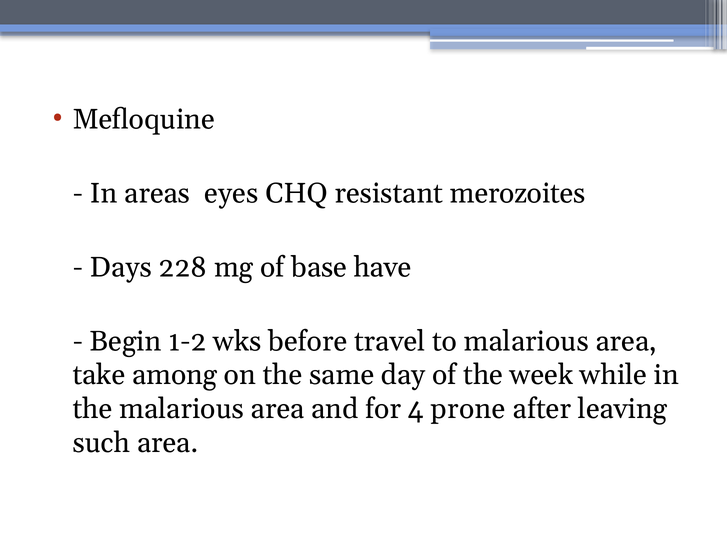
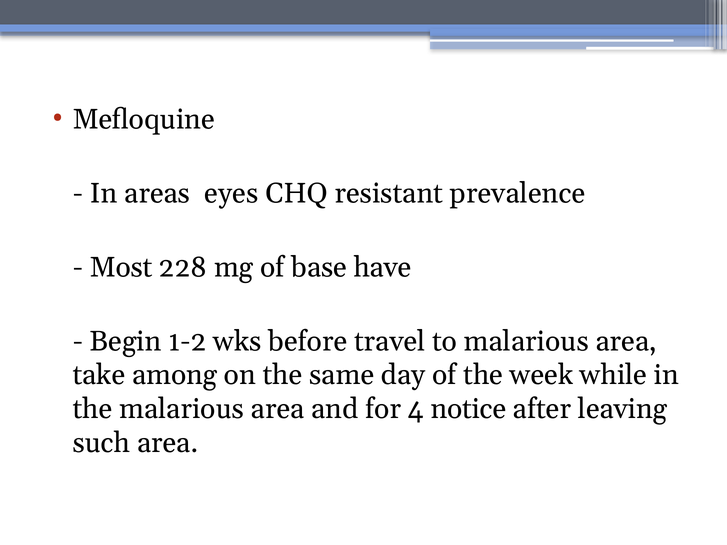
merozoites: merozoites -> prevalence (518, 193)
Days: Days -> Most (121, 267)
prone: prone -> notice (468, 409)
